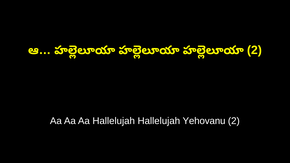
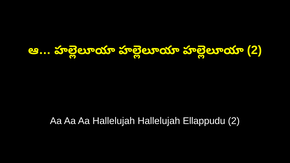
Yehovanu: Yehovanu -> Ellappudu (204, 121)
